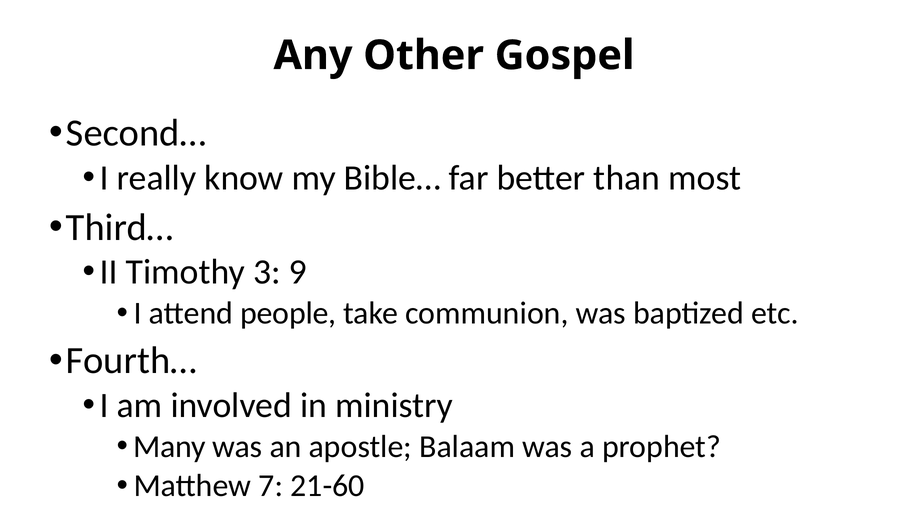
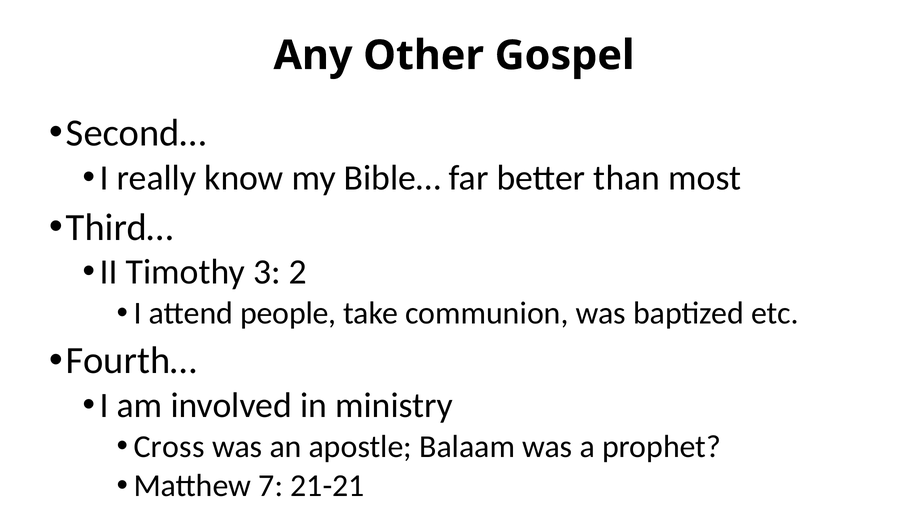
9: 9 -> 2 (298, 272)
Many: Many -> Cross (169, 447)
21-60: 21-60 -> 21-21 (327, 486)
